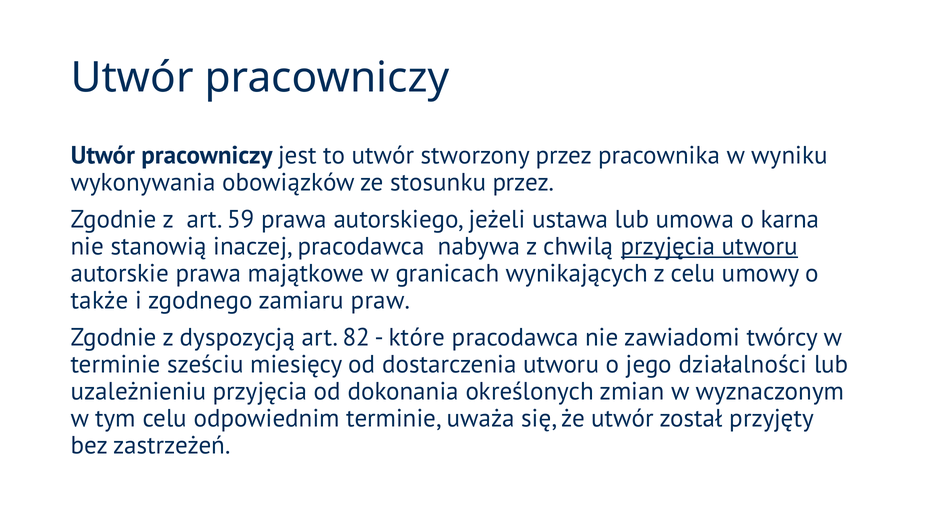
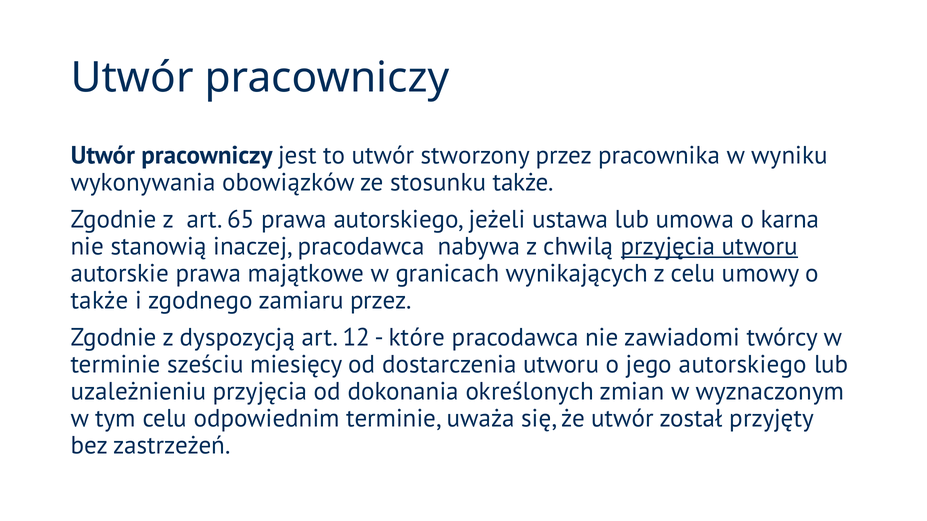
stosunku przez: przez -> także (523, 183)
59: 59 -> 65 (241, 220)
zamiaru praw: praw -> przez (381, 301)
82: 82 -> 12 (356, 338)
jego działalności: działalności -> autorskiego (743, 365)
